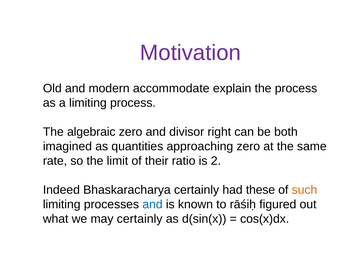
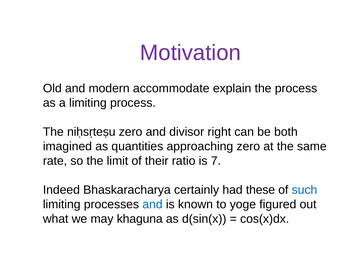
algebraic: algebraic -> niḥsṛteṣu (91, 132)
2: 2 -> 7 (216, 161)
such colour: orange -> blue (304, 190)
rāśiḥ: rāśiḥ -> yoge (243, 205)
may certainly: certainly -> khaguna (140, 219)
